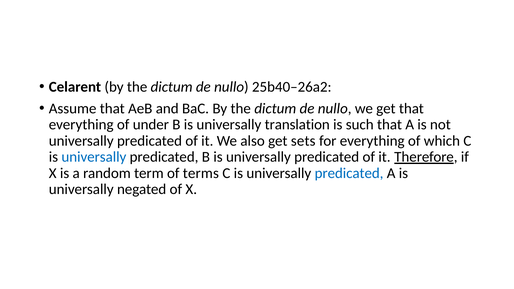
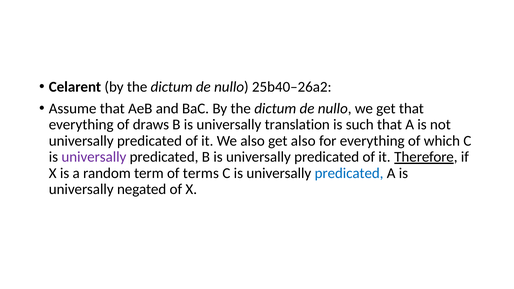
under: under -> draws (151, 125)
get sets: sets -> also (303, 141)
universally colour: blue -> purple (94, 157)
